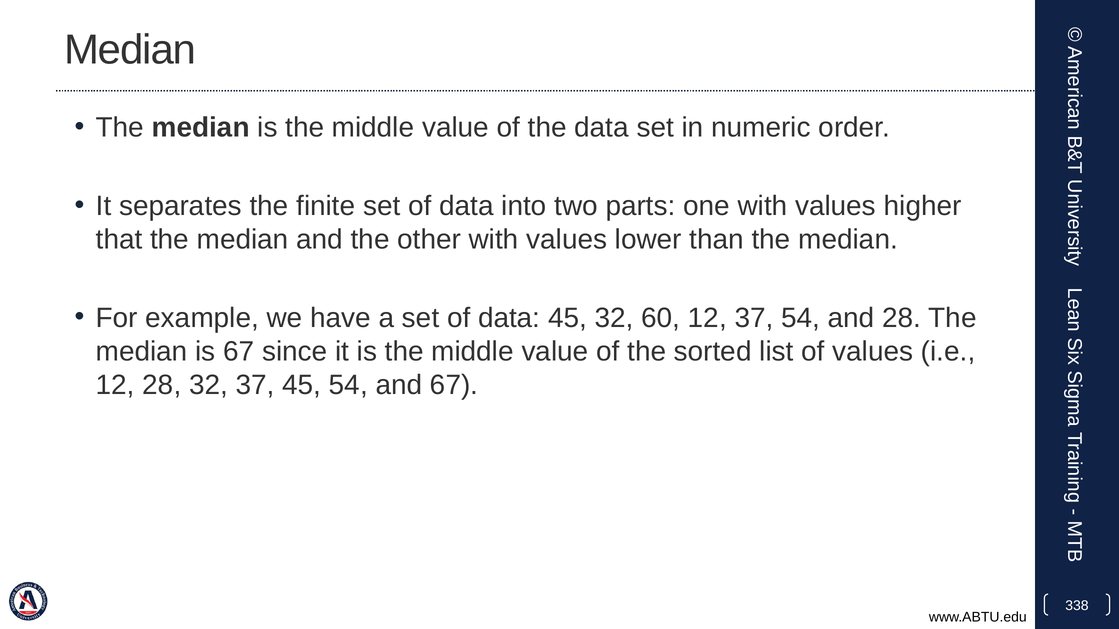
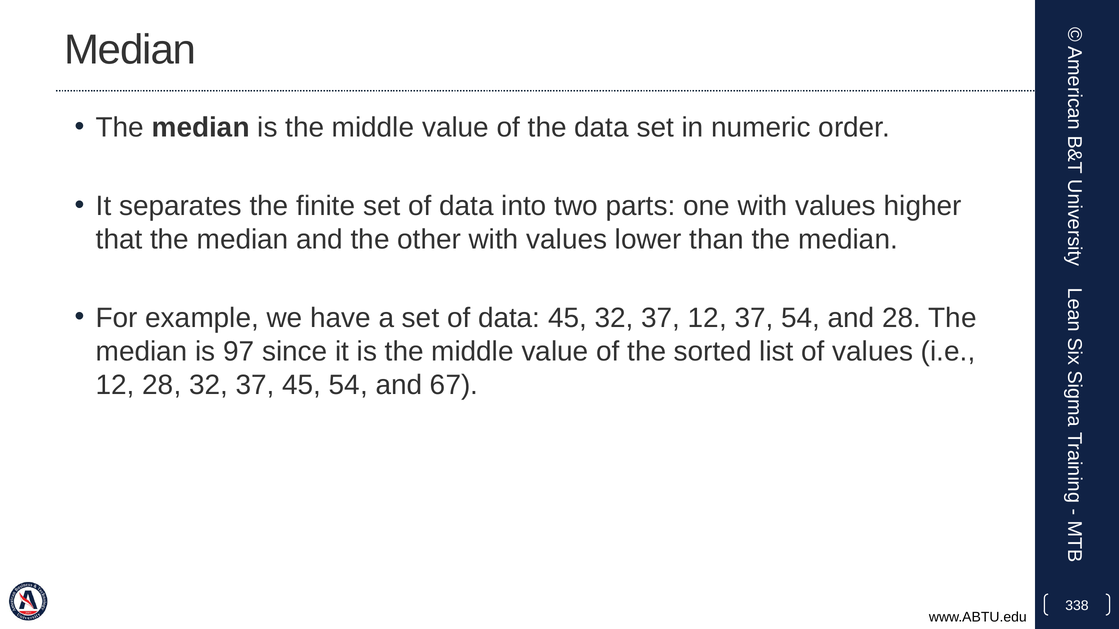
45 32 60: 60 -> 37 (661, 318)
is 67: 67 -> 97 (239, 352)
